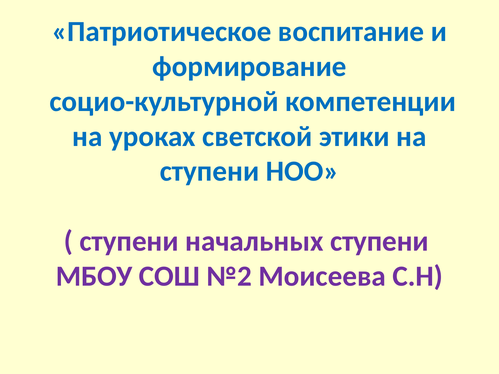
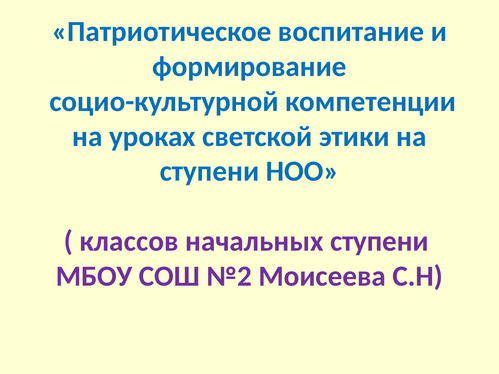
ступени: ступени -> классов (129, 241)
